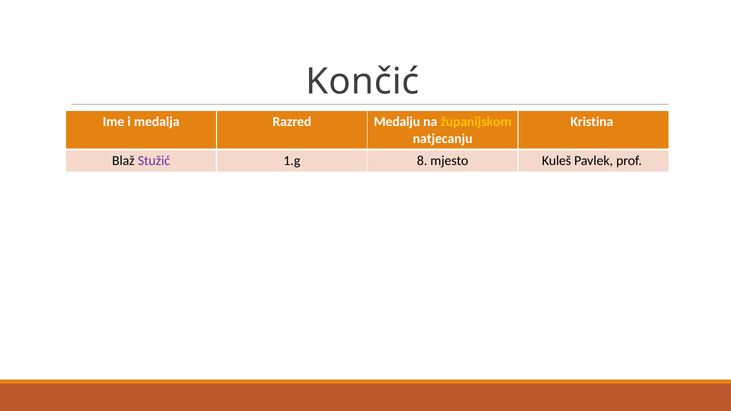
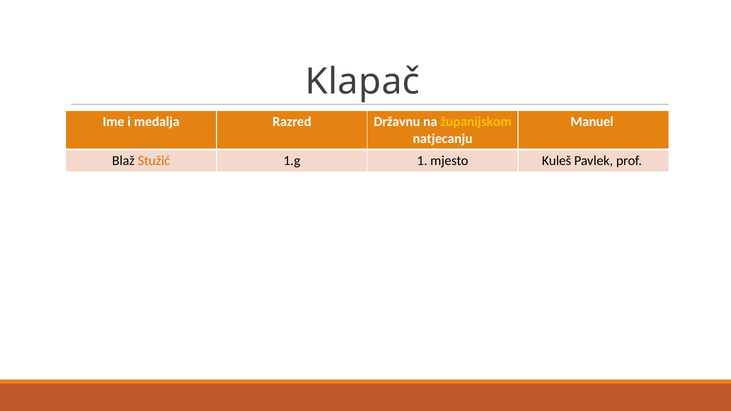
Končić: Končić -> Klapač (363, 82)
Medalju: Medalju -> Državnu (397, 122)
Kristina: Kristina -> Manuel (592, 122)
Stužić colour: purple -> orange (154, 161)
8: 8 -> 1 (422, 161)
